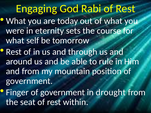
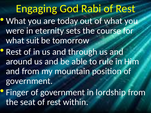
self: self -> suit (33, 41)
drought: drought -> lordship (111, 93)
